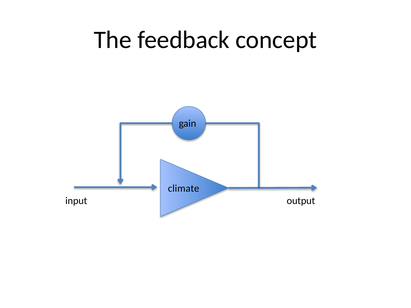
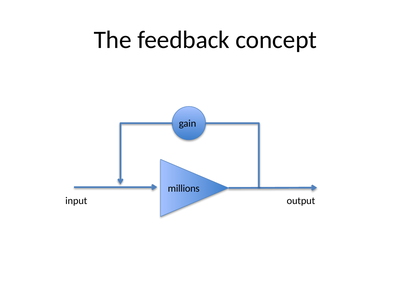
climate: climate -> millions (184, 189)
